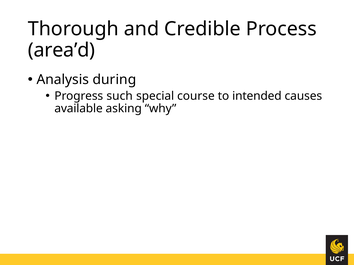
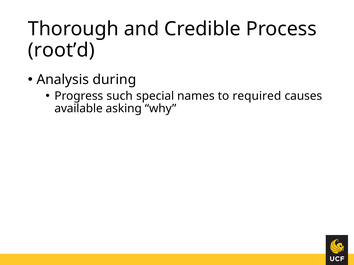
area’d: area’d -> root’d (61, 50)
course: course -> names (196, 96)
intended: intended -> required (257, 96)
